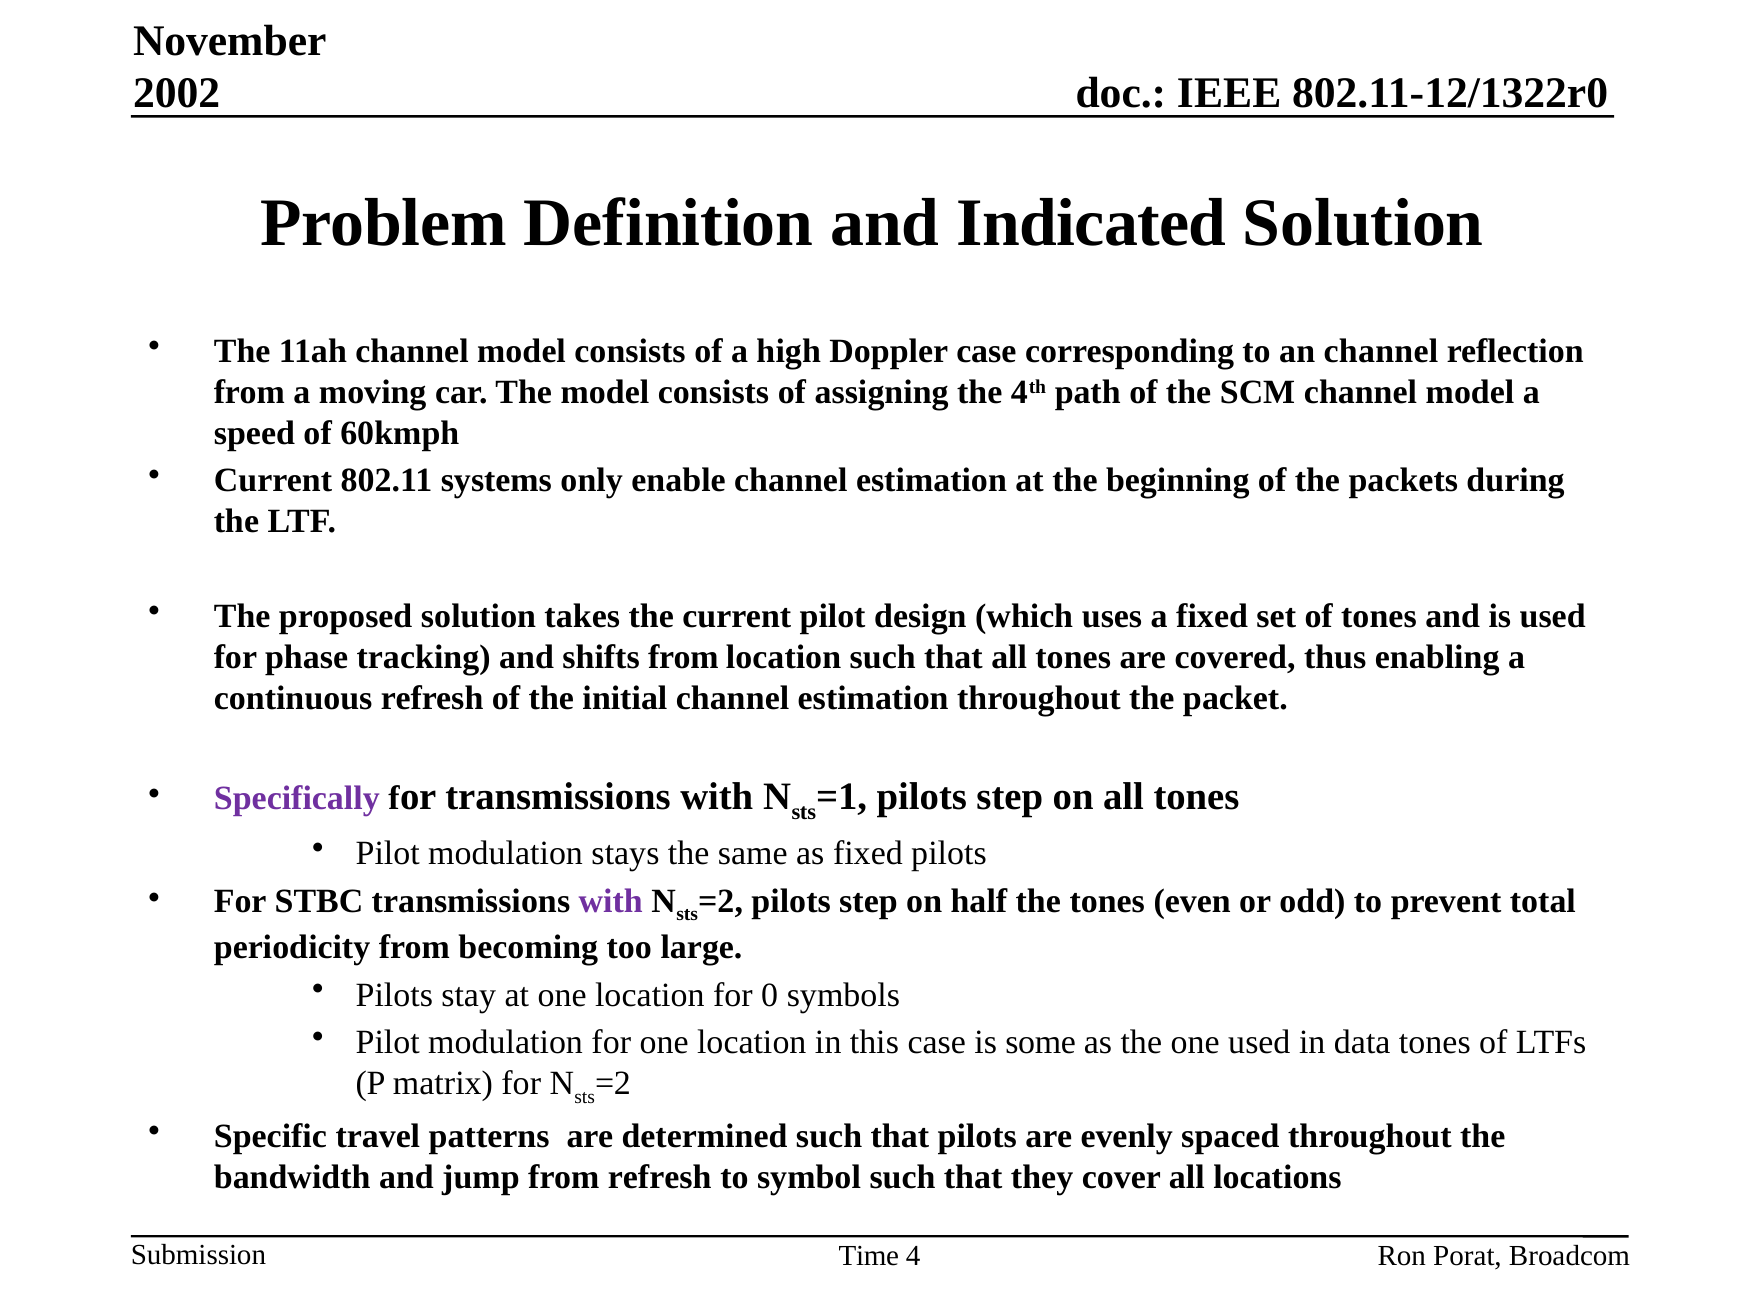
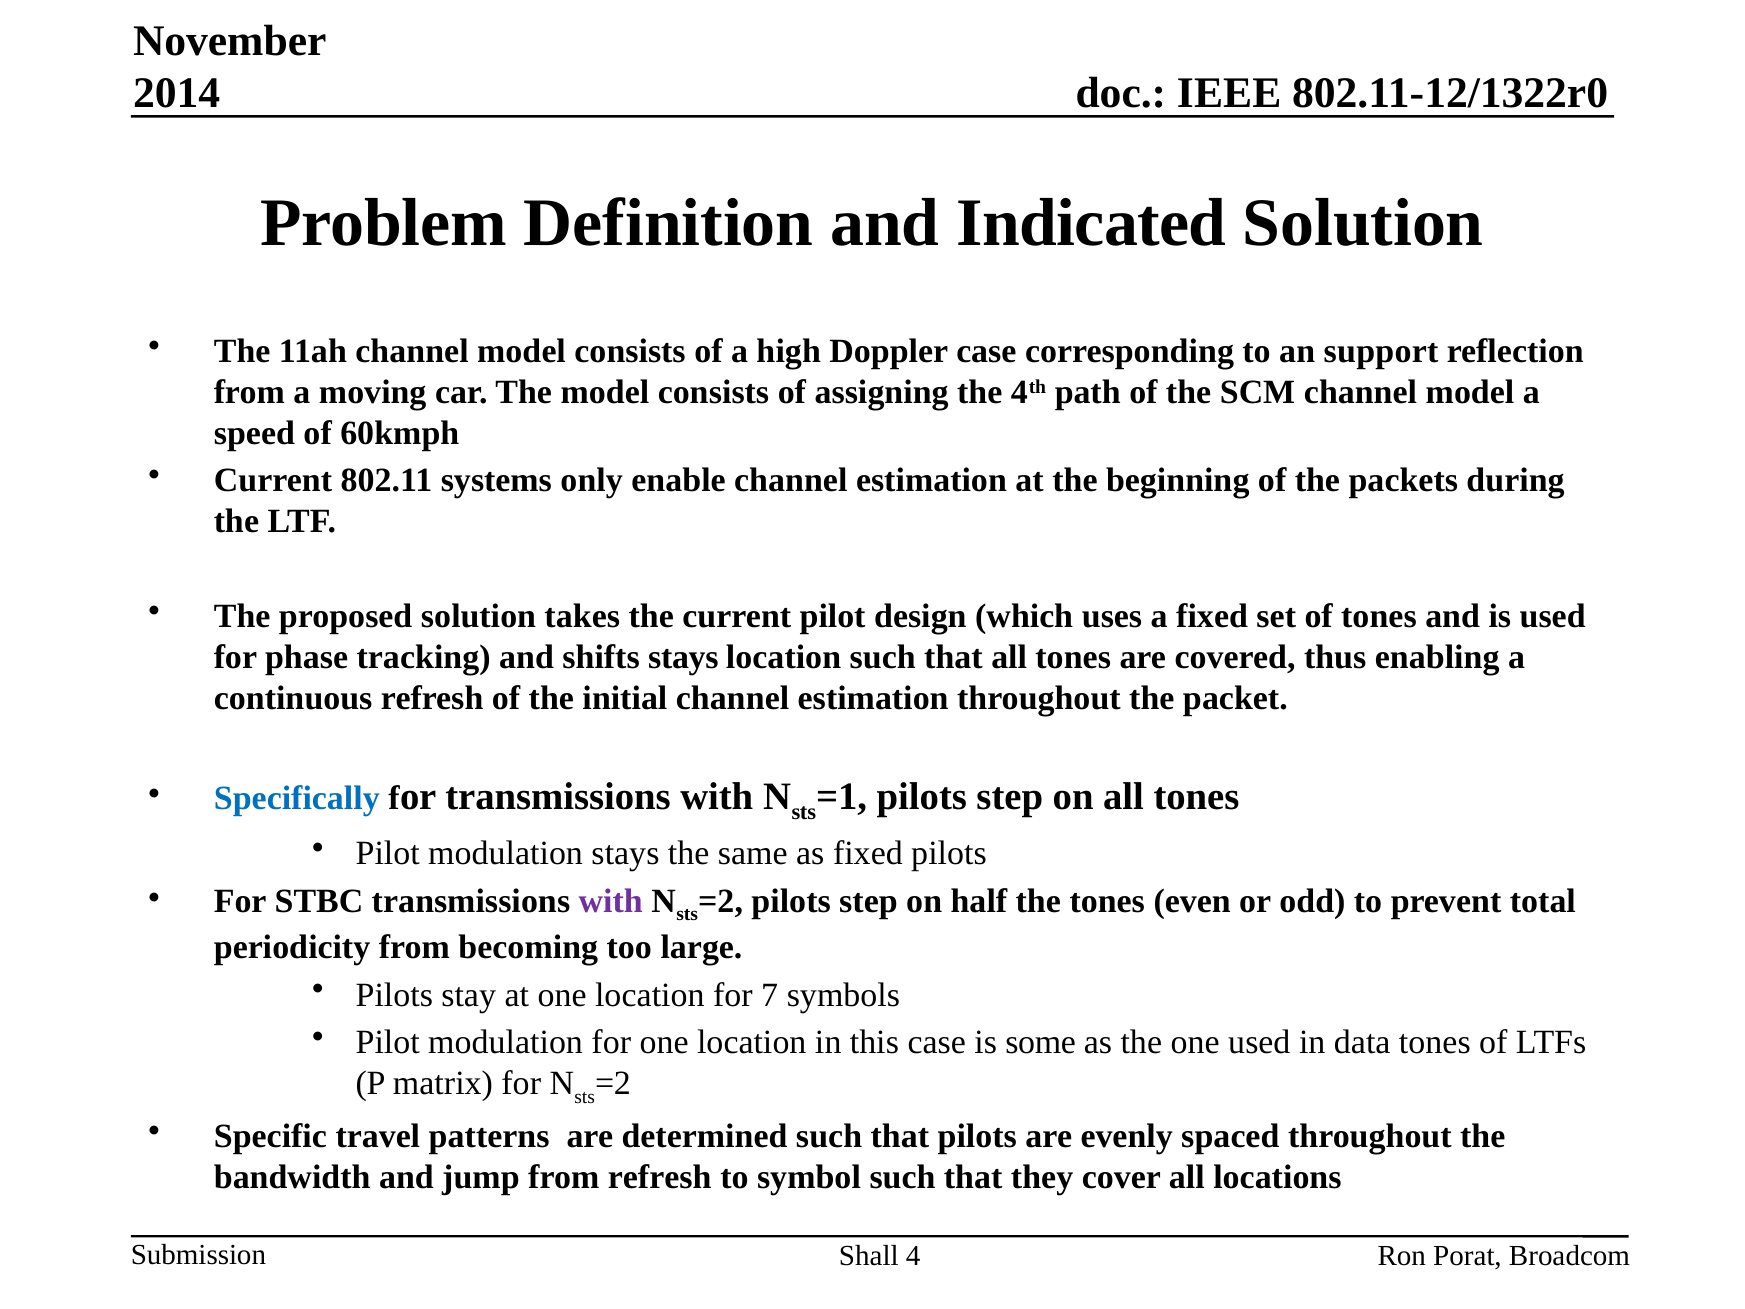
2002: 2002 -> 2014 (177, 93)
an channel: channel -> support (1381, 351)
shifts from: from -> stays (683, 657)
Specifically colour: purple -> blue (297, 799)
0: 0 -> 7 (770, 995)
Time: Time -> Shall (869, 1255)
